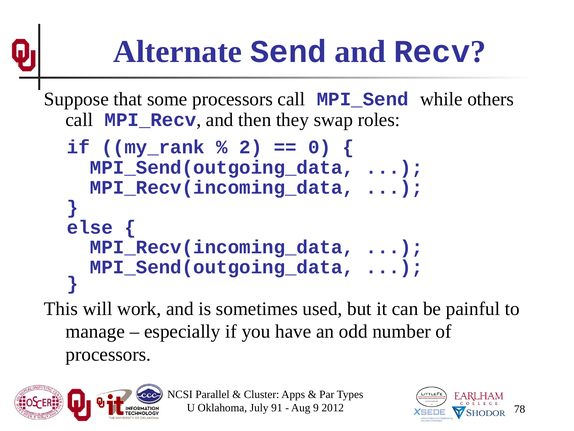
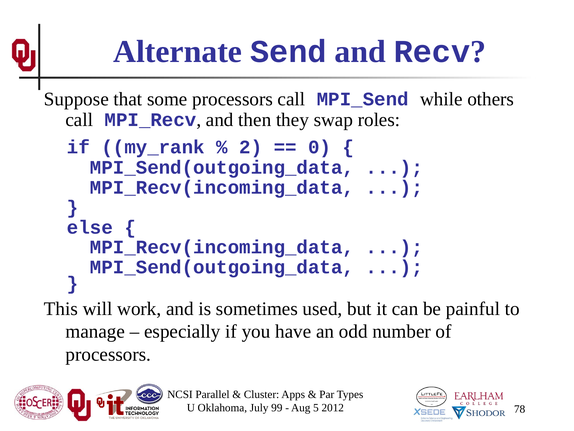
91: 91 -> 99 (277, 407)
9: 9 -> 5 (316, 407)
